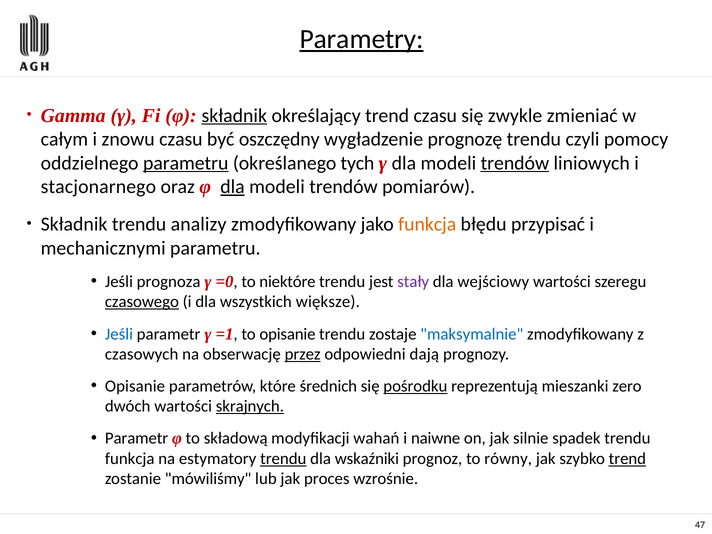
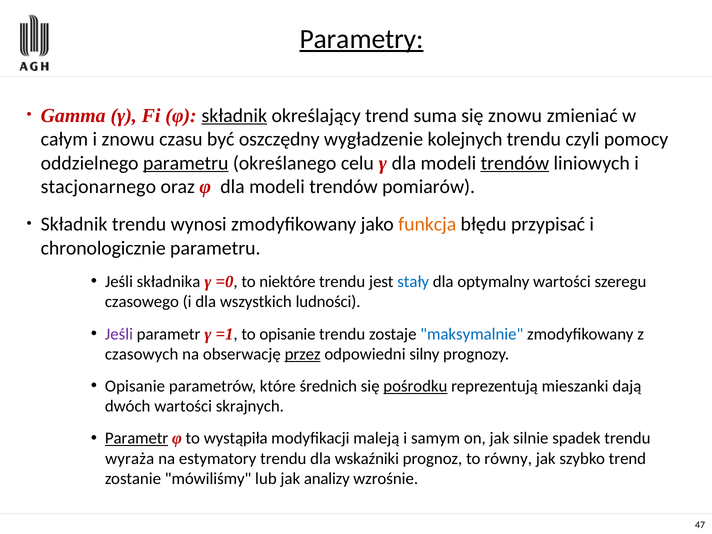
trend czasu: czasu -> suma (435, 116)
się zwykle: zwykle -> znowu (515, 116)
prognozę: prognozę -> kolejnych (465, 139)
tych: tych -> celu (357, 163)
dla underline: present -> none (232, 187)
analizy: analizy -> wynosi (199, 224)
mechanicznymi: mechanicznymi -> chronologicznie (103, 248)
prognoza: prognoza -> składnika (169, 282)
stały colour: purple -> blue (413, 282)
wejściowy: wejściowy -> optymalny (493, 282)
czasowego underline: present -> none (142, 302)
większe: większe -> ludności (328, 302)
Jeśli colour: blue -> purple (119, 334)
dają: dają -> silny (424, 354)
zero: zero -> dają (627, 386)
skrajnych underline: present -> none (250, 406)
Parametr underline: none -> present (137, 438)
składową: składową -> wystąpiła (236, 438)
wahań: wahań -> maleją (376, 438)
naiwne: naiwne -> samym (436, 438)
funkcja: funkcja -> wyraża (130, 459)
trendu underline: present -> none (283, 459)
trend underline: present -> none (627, 459)
proces: proces -> analizy (327, 479)
